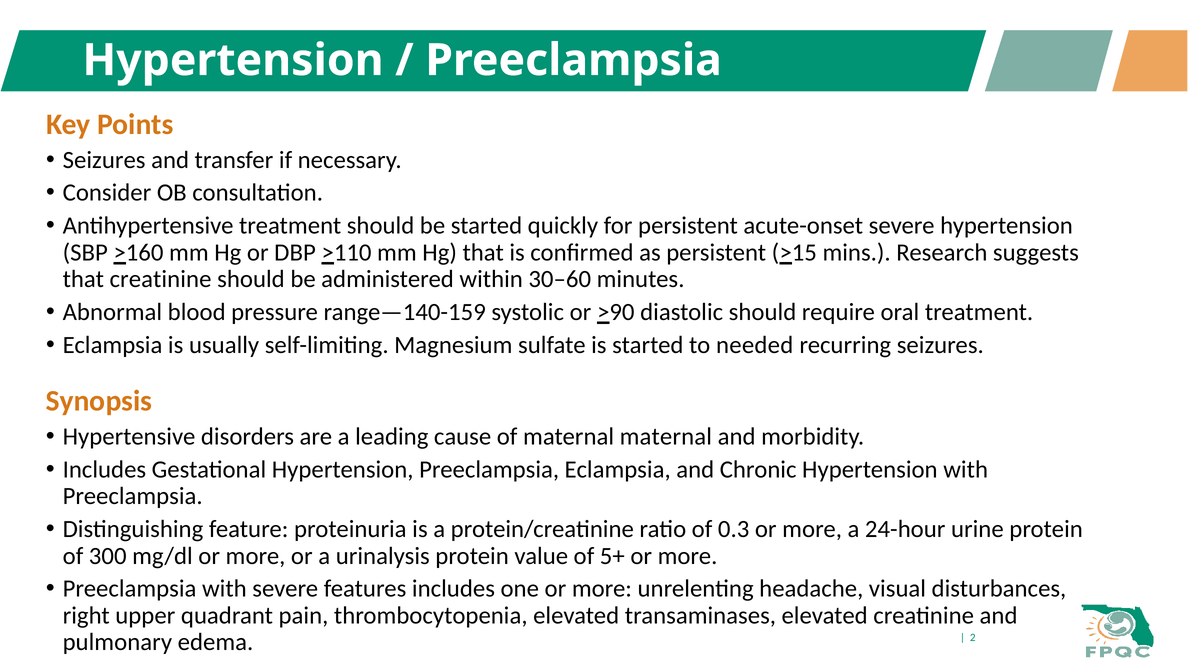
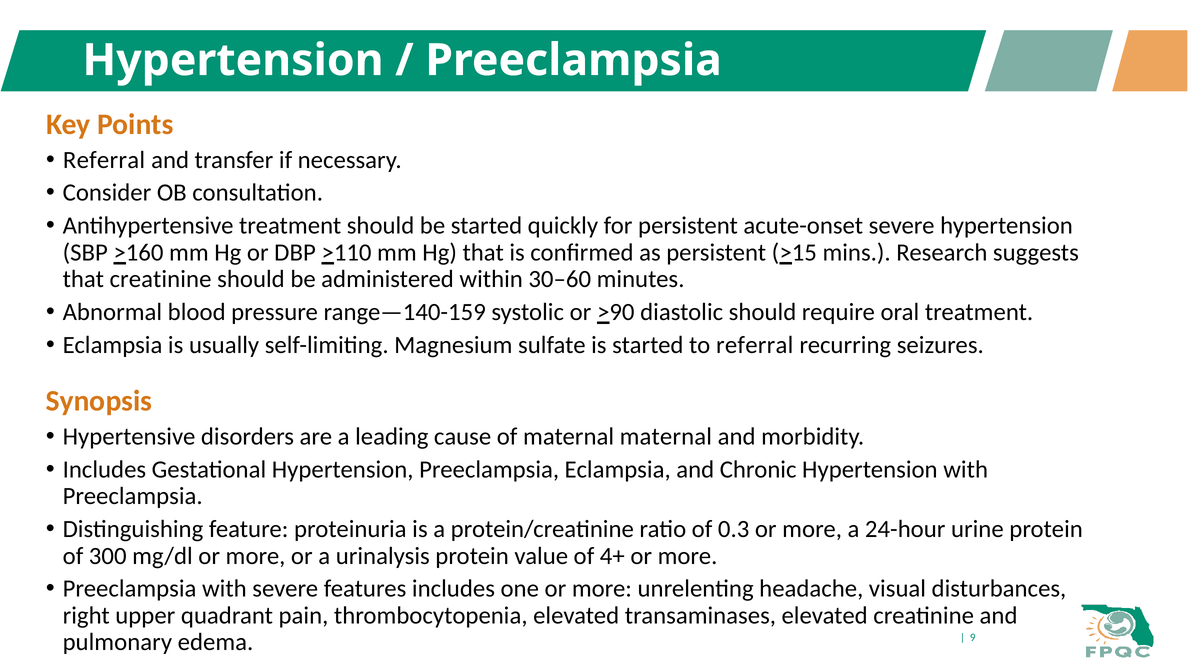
Seizures: Seizures -> Referral (104, 160)
to needed: needed -> referral (755, 345)
5+: 5+ -> 4+ (612, 556)
2: 2 -> 9 (973, 638)
